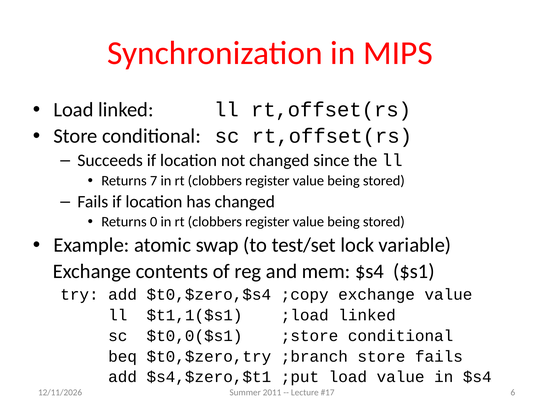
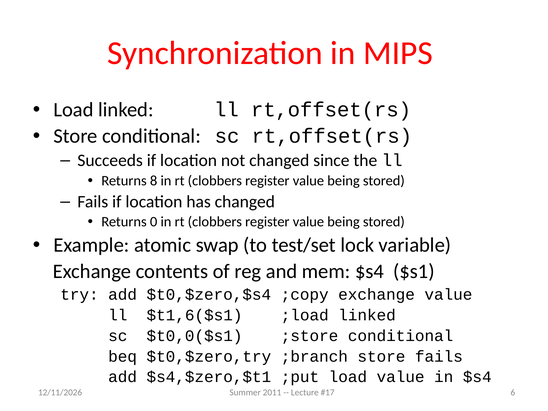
7: 7 -> 8 (154, 181)
$t1,1($s1: $t1,1($s1 -> $t1,6($s1 (195, 315)
